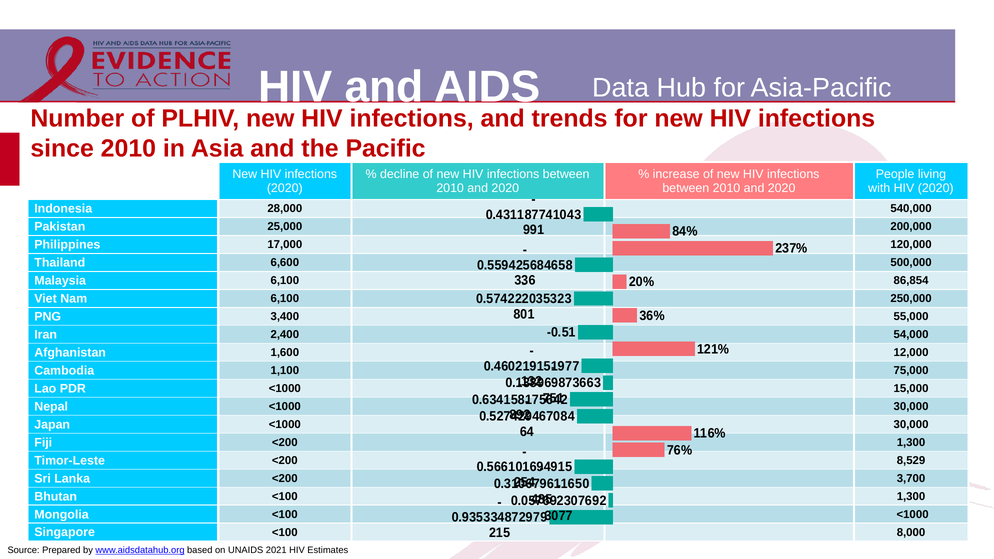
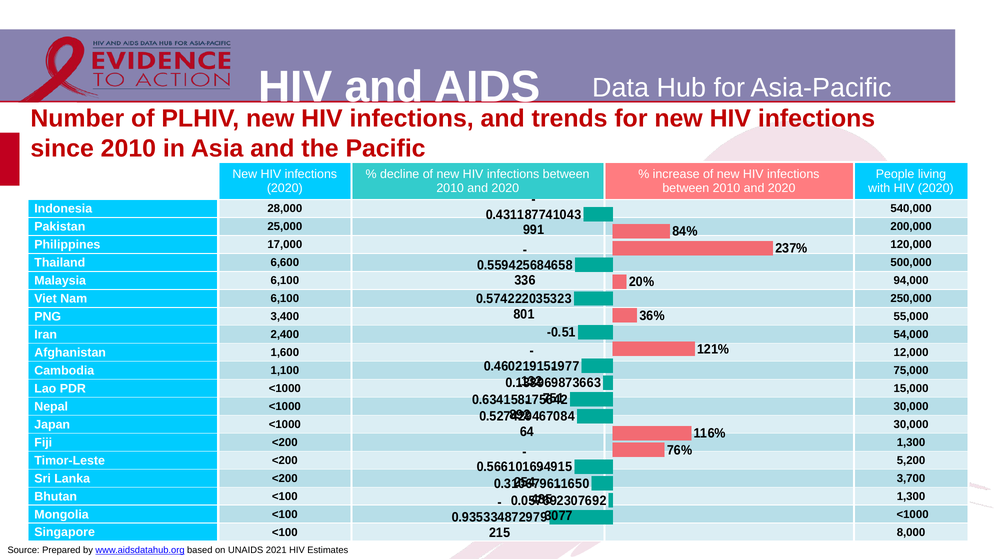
86,854: 86,854 -> 94,000 (911, 281)
8,529: 8,529 -> 5,200 (911, 461)
